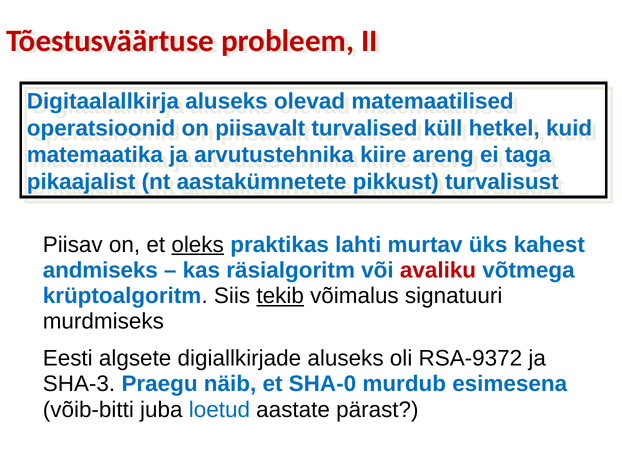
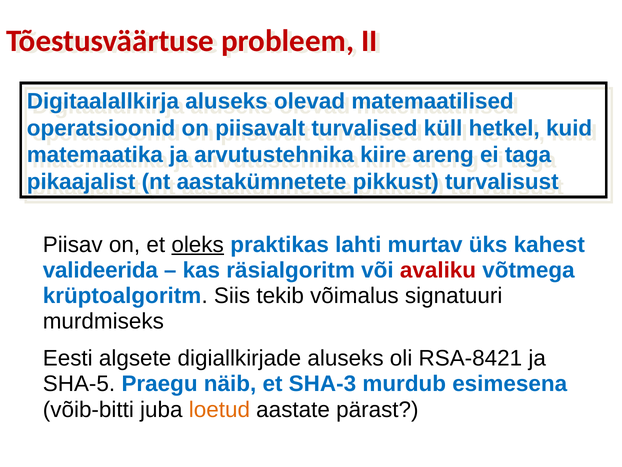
andmiseks: andmiseks -> valideerida (100, 270)
tekib underline: present -> none (280, 296)
RSA-9372: RSA-9372 -> RSA-8421 (470, 358)
SHA-3: SHA-3 -> SHA-5 (79, 384)
SHA-0: SHA-0 -> SHA-3 (322, 384)
loetud colour: blue -> orange (219, 409)
